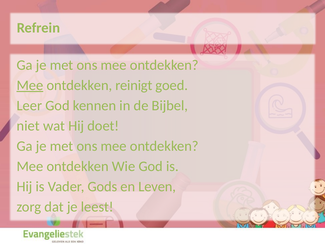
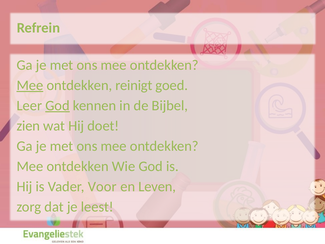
God underline: none -> present (58, 105)
niet: niet -> zien (28, 126)
Gods: Gods -> Voor (102, 186)
